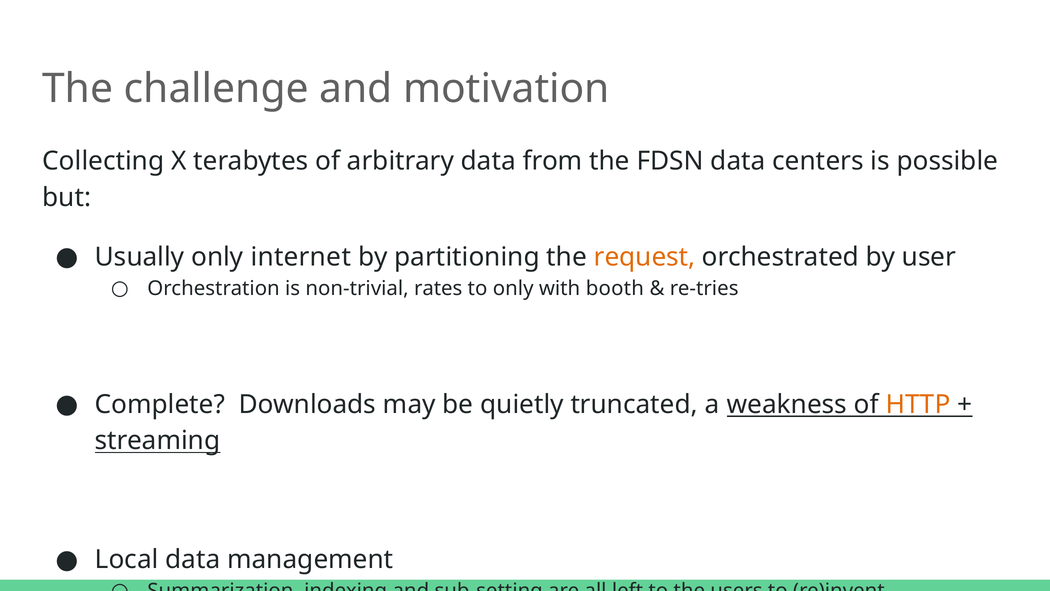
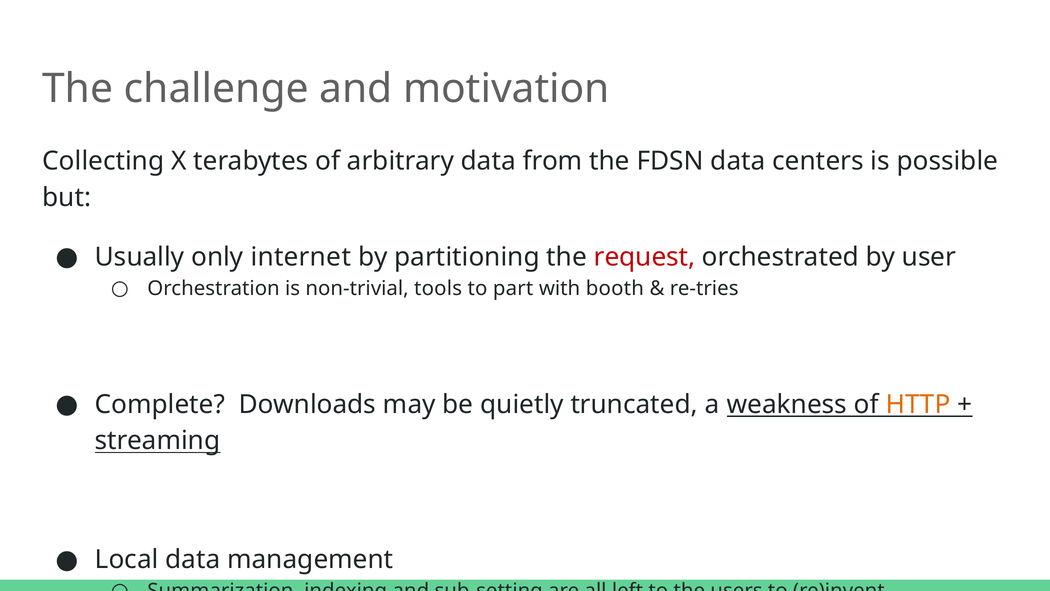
request colour: orange -> red (644, 257)
rates: rates -> tools (438, 288)
to only: only -> part (513, 288)
